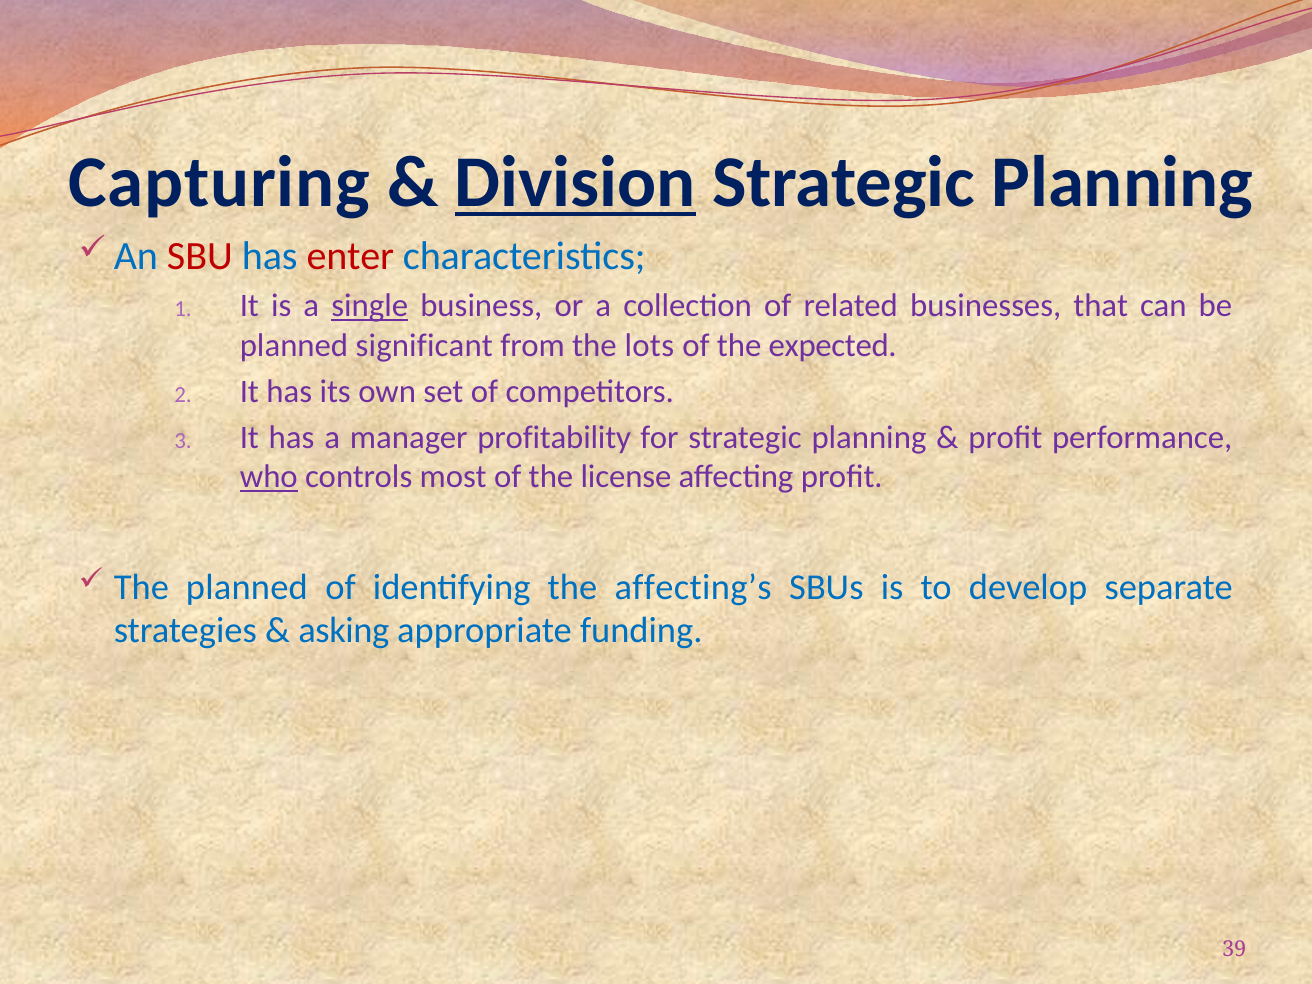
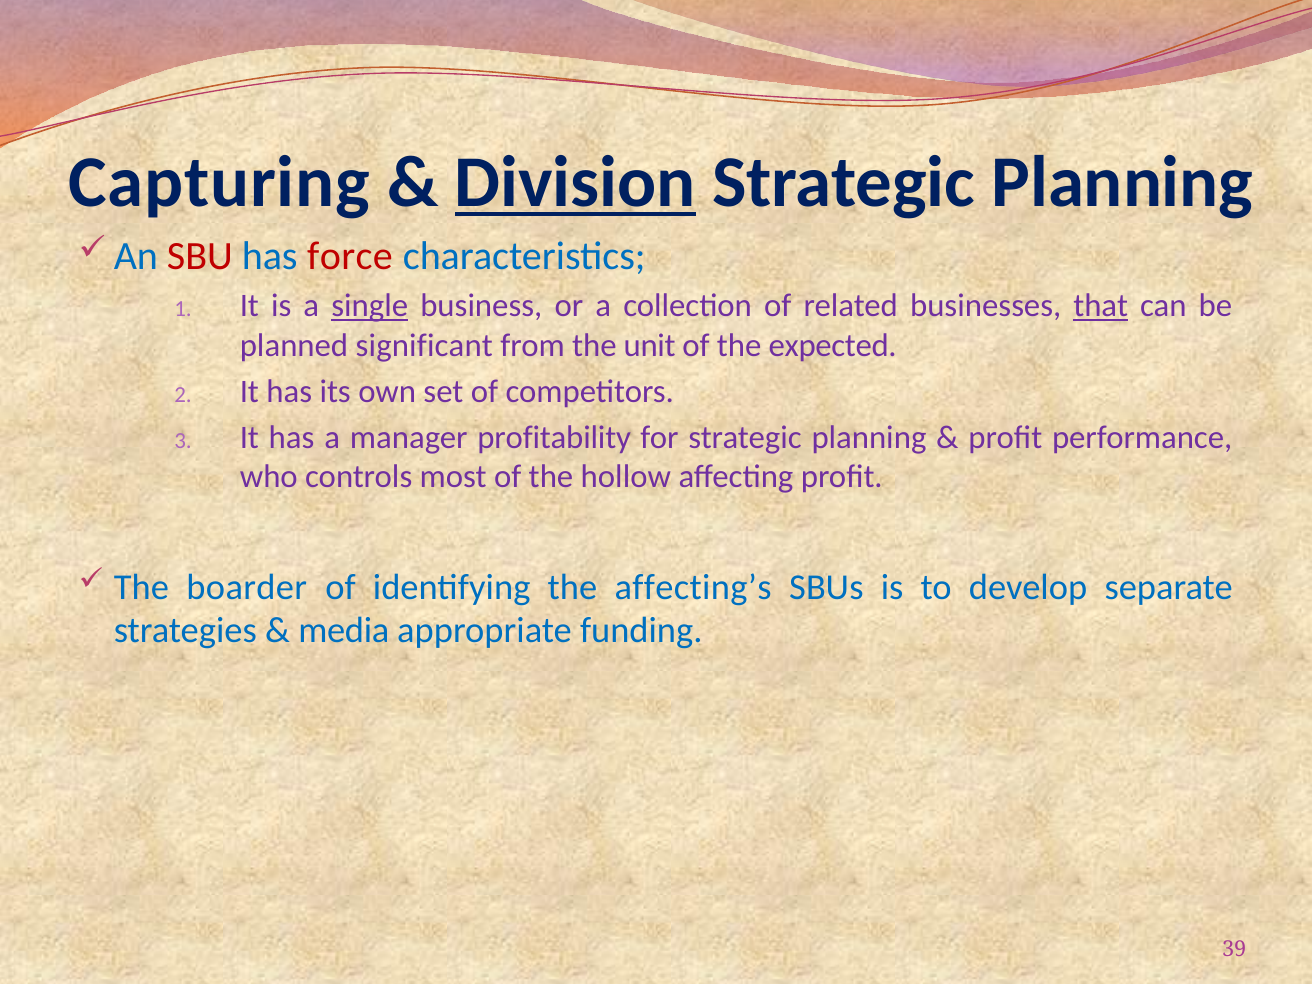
enter: enter -> force (350, 256)
that underline: none -> present (1101, 306)
lots: lots -> unit (650, 345)
who underline: present -> none (269, 477)
license: license -> hollow (626, 477)
The planned: planned -> boarder (247, 587)
asking: asking -> media (344, 631)
